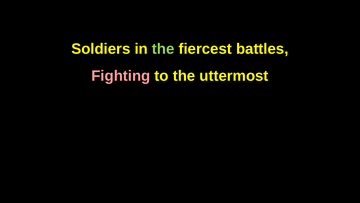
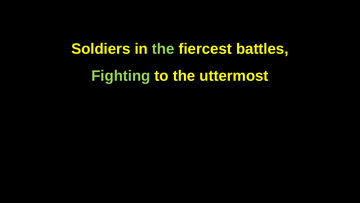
Fighting colour: pink -> light green (121, 76)
